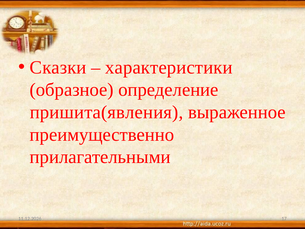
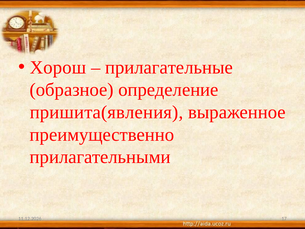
Сказки: Сказки -> Хорош (58, 67)
характеристики: характеристики -> прилагательные (169, 67)
